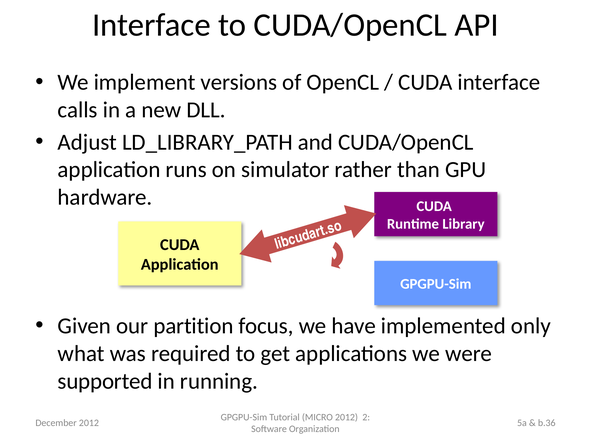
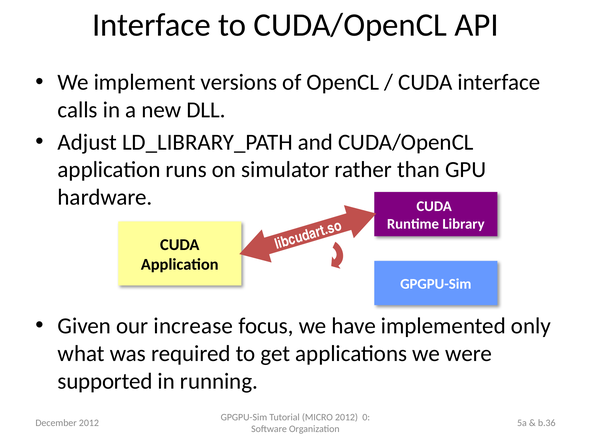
partition: partition -> increase (193, 326)
2: 2 -> 0 (366, 417)
